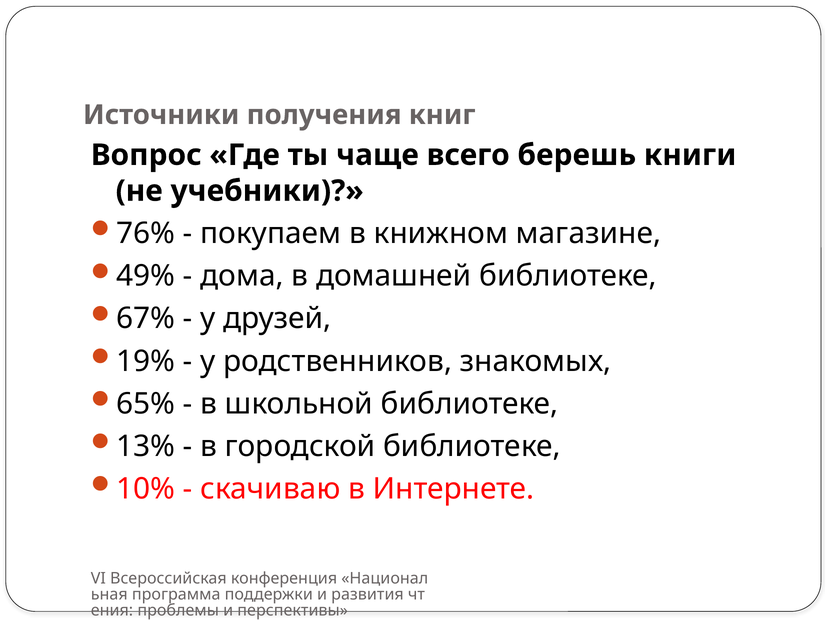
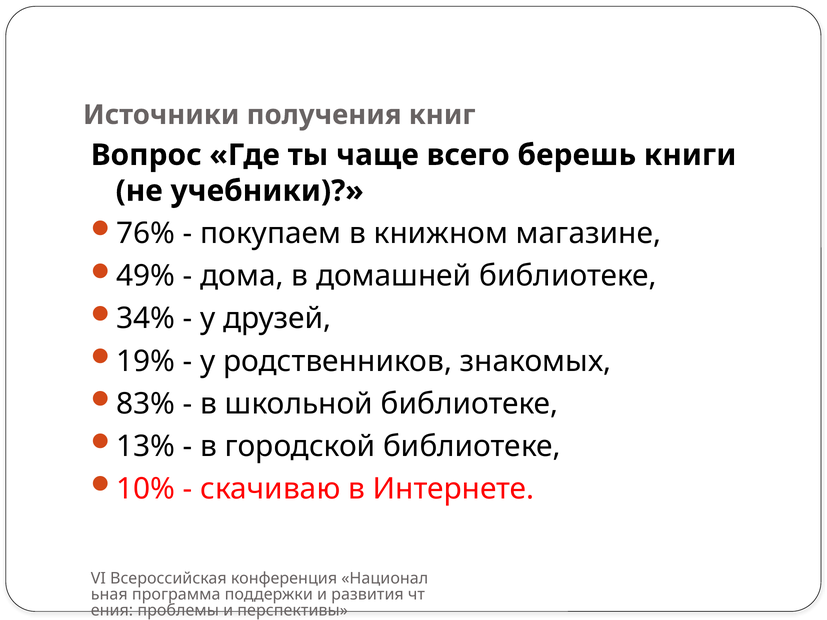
67%: 67% -> 34% (146, 319)
65%: 65% -> 83% (146, 404)
